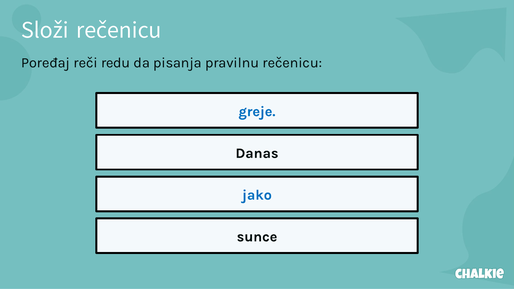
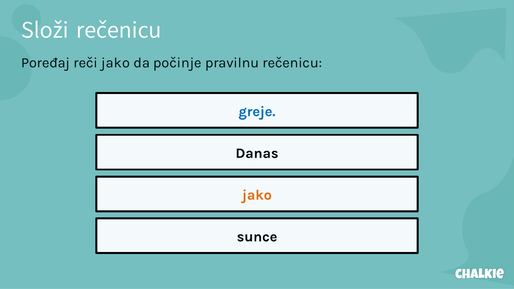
reči redu: redu -> jako (116, 63)
pisanja: pisanja -> počinje (177, 63)
jako colour: blue -> orange (257, 195)
